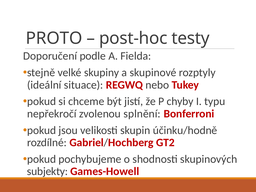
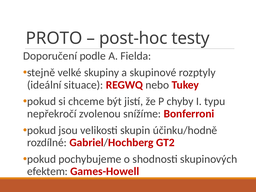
splnění: splnění -> snížíme (142, 114)
subjekty: subjekty -> efektem (47, 171)
